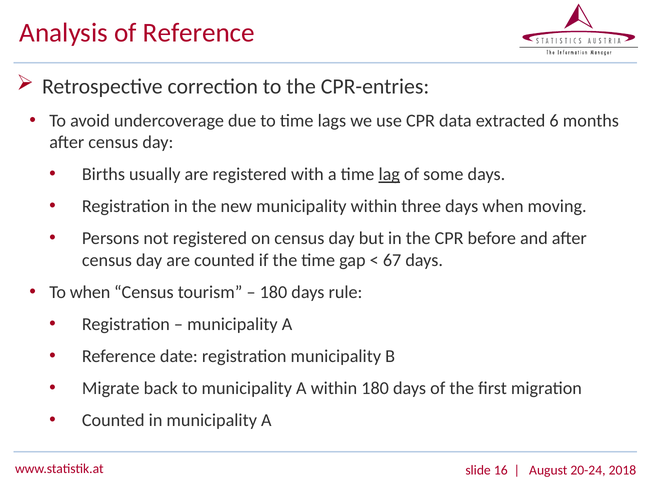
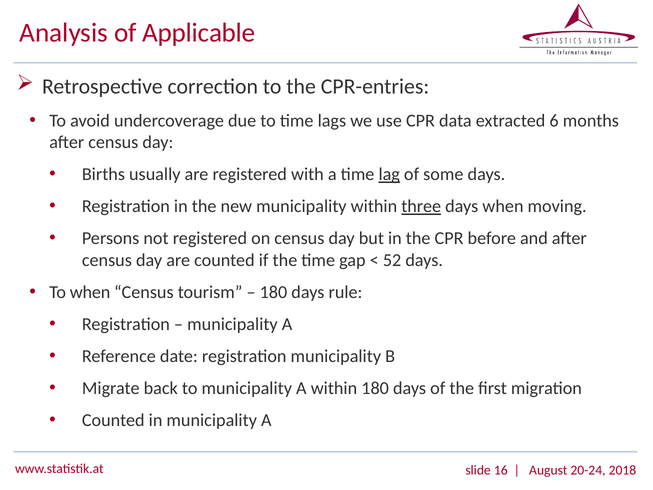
of Reference: Reference -> Applicable (199, 33)
three underline: none -> present (421, 206)
67: 67 -> 52 (392, 260)
